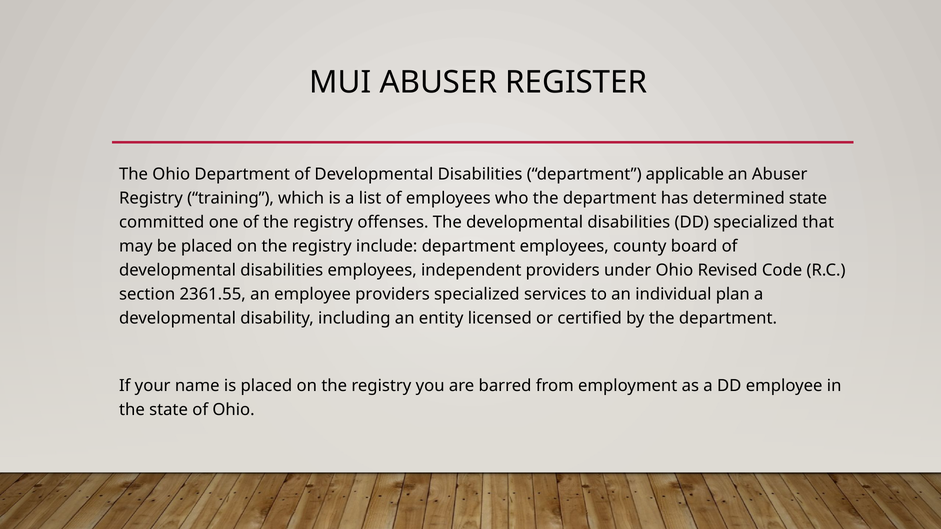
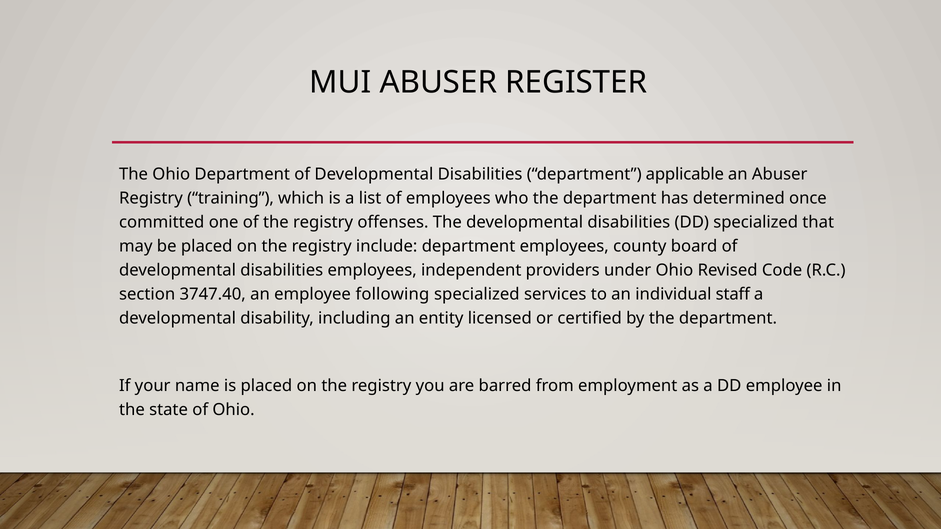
determined state: state -> once (808, 198)
2361.55: 2361.55 -> 3747.40 (213, 294)
employee providers: providers -> following (392, 294)
plan: plan -> staff (733, 294)
